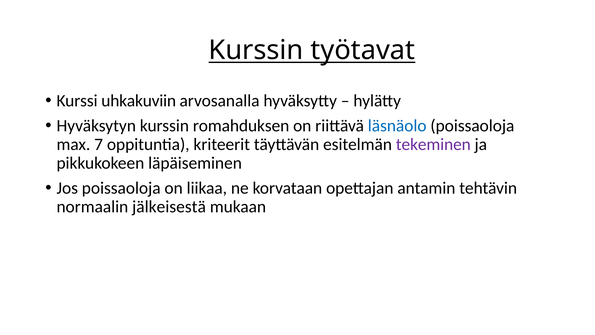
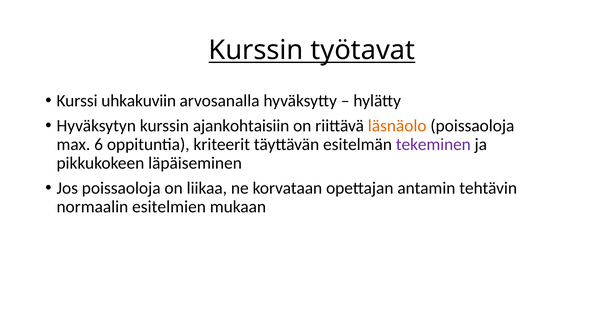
romahduksen: romahduksen -> ajankohtaisiin (241, 126)
läsnäolo colour: blue -> orange (397, 126)
7: 7 -> 6 (99, 144)
jälkeisestä: jälkeisestä -> esitelmien (169, 207)
